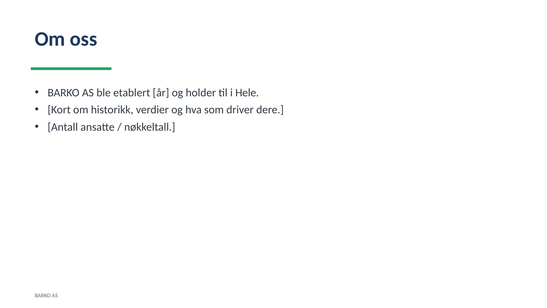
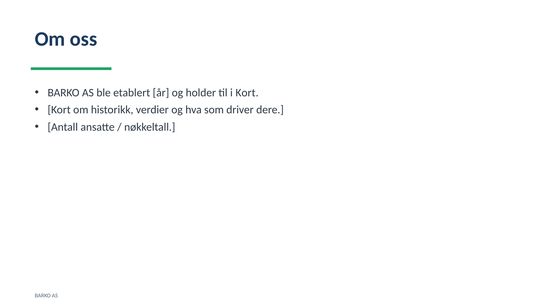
i Hele: Hele -> Kort (247, 93)
